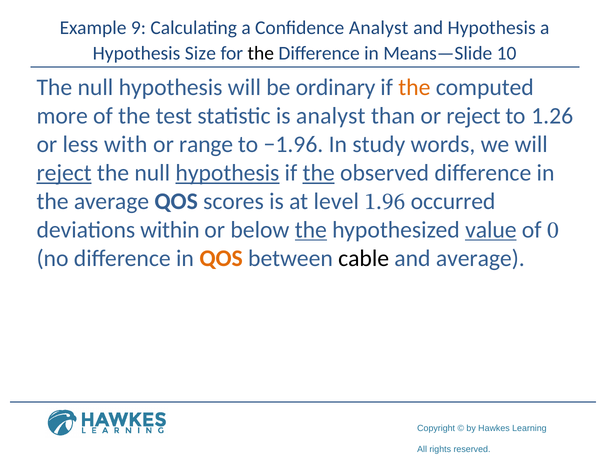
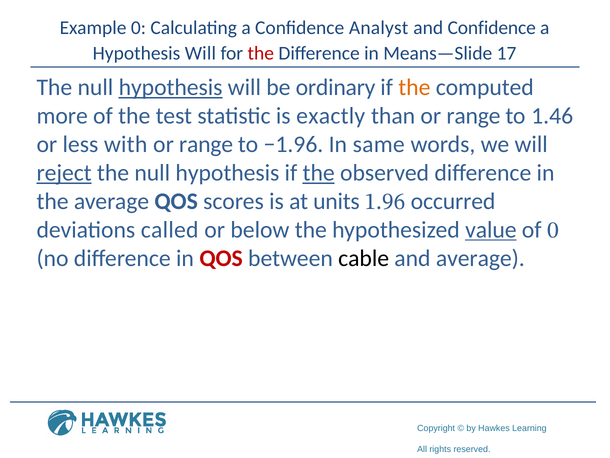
Example 9: 9 -> 0 (138, 28)
and Hypothesis: Hypothesis -> Confidence (492, 28)
Size: Size -> Will (200, 53)
the colour: black -> red (261, 53)
10: 10 -> 17 (507, 53)
hypothesis underline: none -> present (171, 88)
is analyst: analyst -> exactly (331, 116)
than or reject: reject -> range (473, 116)
1.26: 1.26 -> 1.46 (552, 116)
study: study -> same (379, 144)
hypothesis underline: present -> none (227, 173)
level: level -> units (336, 201)
within: within -> called (170, 230)
the underline: present -> none (311, 230)
QOS colour: orange -> red (221, 258)
